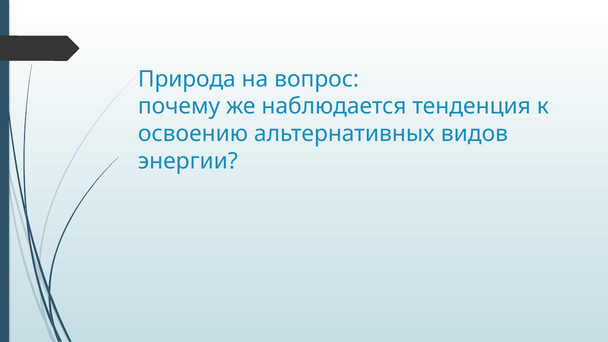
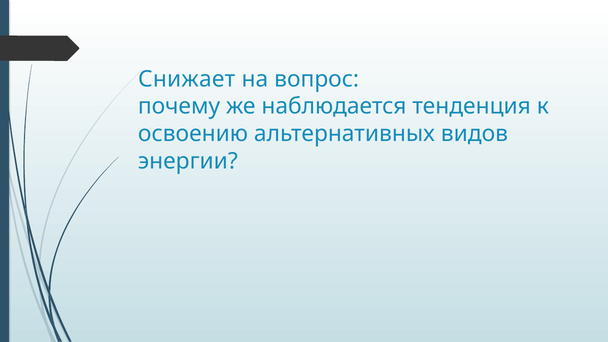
Природа: Природа -> Снижает (187, 79)
